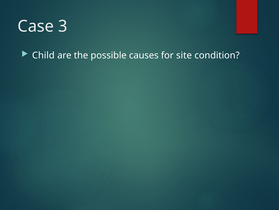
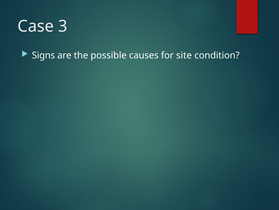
Child: Child -> Signs (43, 55)
